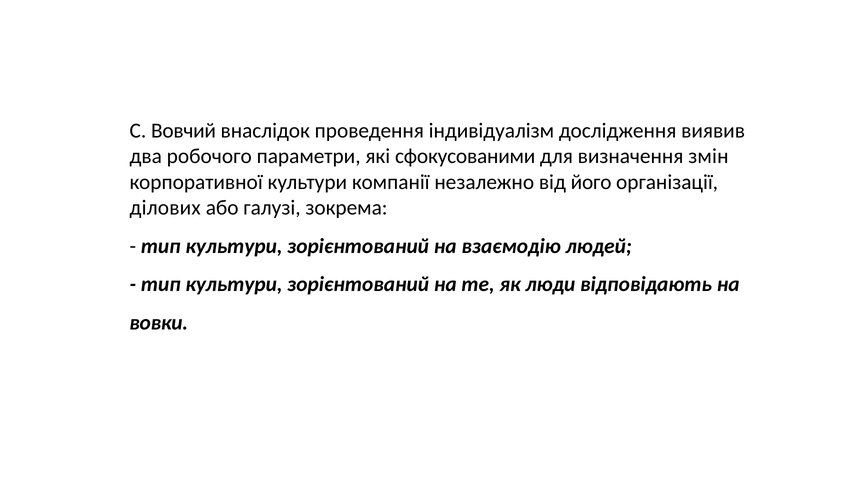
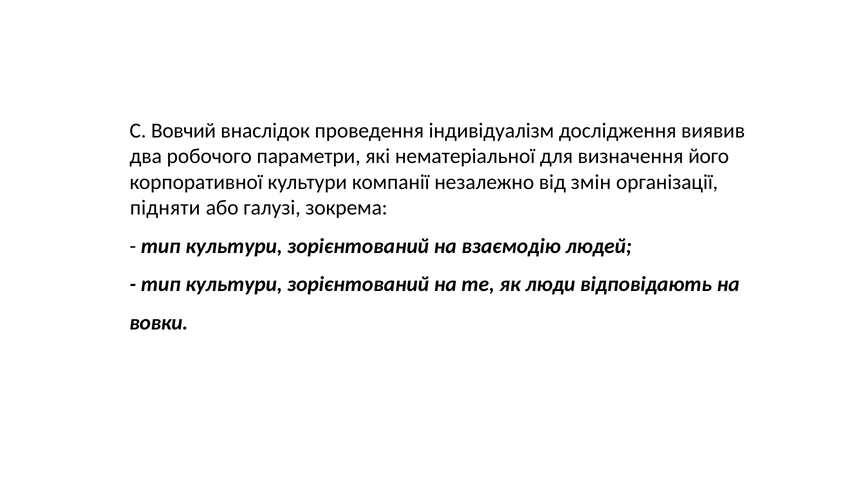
сфокусованими: сфокусованими -> нематеріальної (465, 156)
змін: змін -> його (709, 156)
його: його -> змін (591, 182)
ділових: ділових -> підняти (165, 207)
